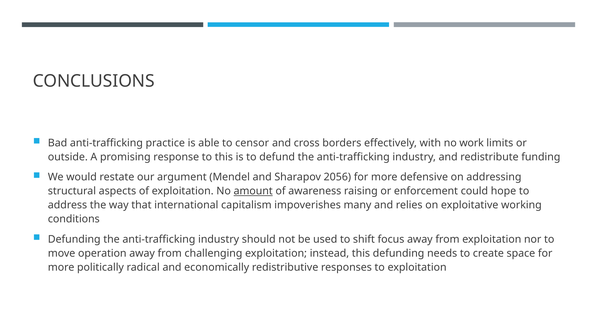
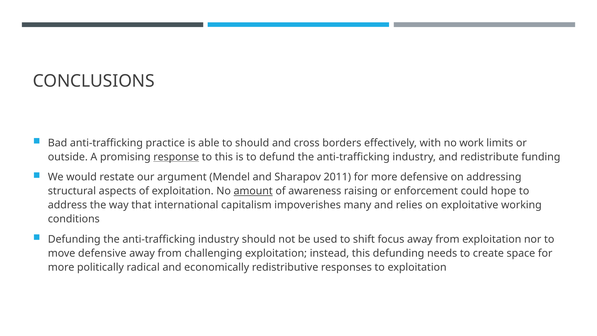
to censor: censor -> should (252, 143)
response underline: none -> present (176, 157)
2056: 2056 -> 2011 (337, 177)
move operation: operation -> defensive (102, 253)
